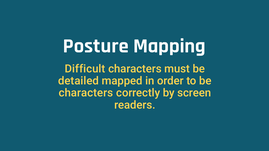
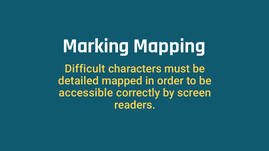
Posture: Posture -> Marking (96, 46)
characters: characters -> accessible (86, 93)
